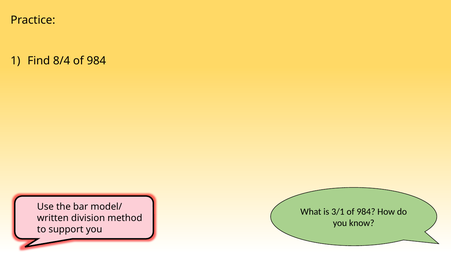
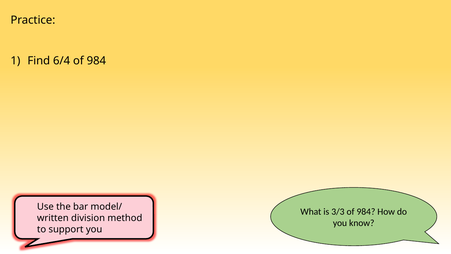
8/4: 8/4 -> 6/4 (62, 61)
3/1: 3/1 -> 3/3 (338, 211)
